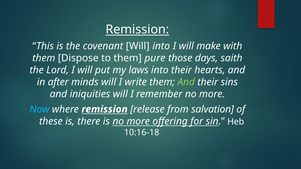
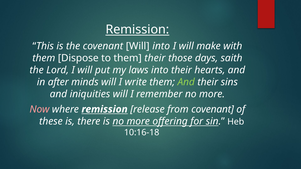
them pure: pure -> their (155, 58)
Now colour: light blue -> pink (39, 109)
from salvation: salvation -> covenant (213, 109)
